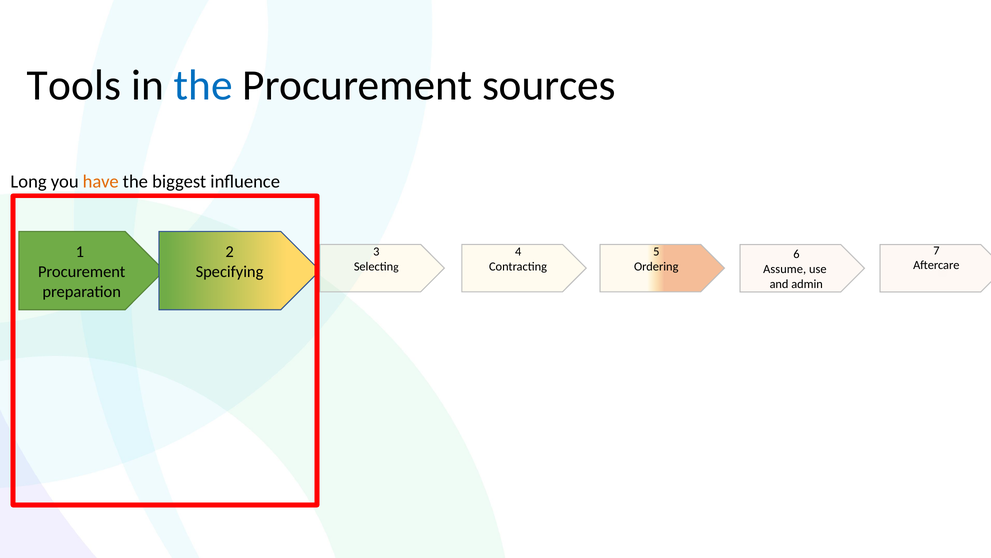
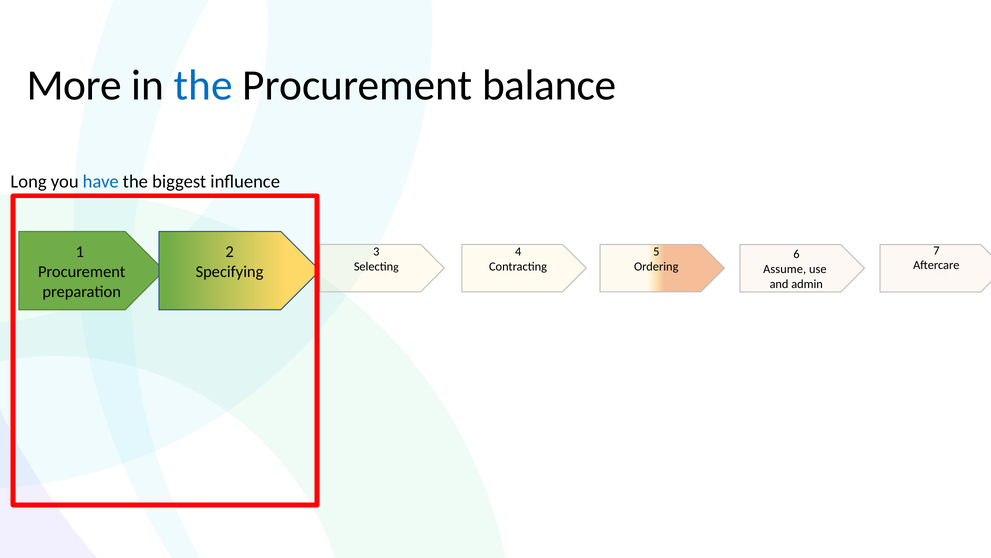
Tools: Tools -> More (74, 85)
sources: sources -> balance (549, 85)
have colour: orange -> blue (101, 182)
